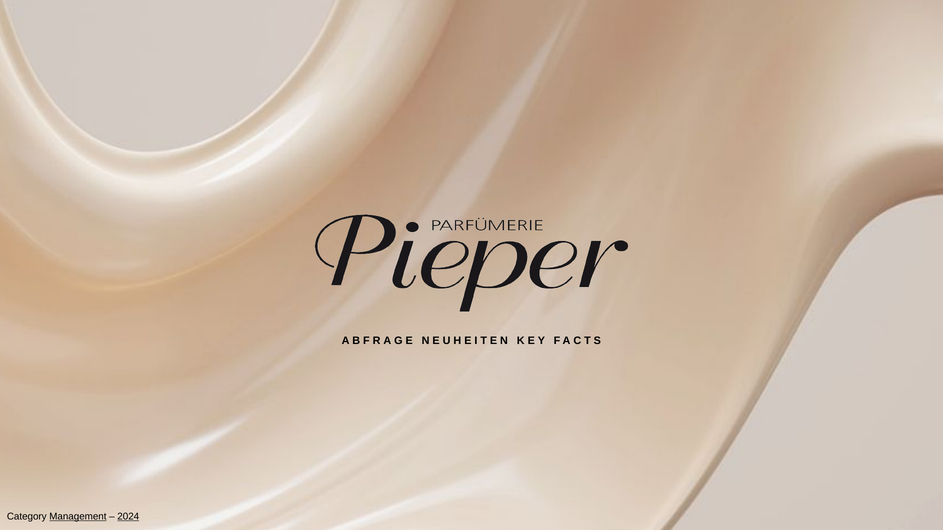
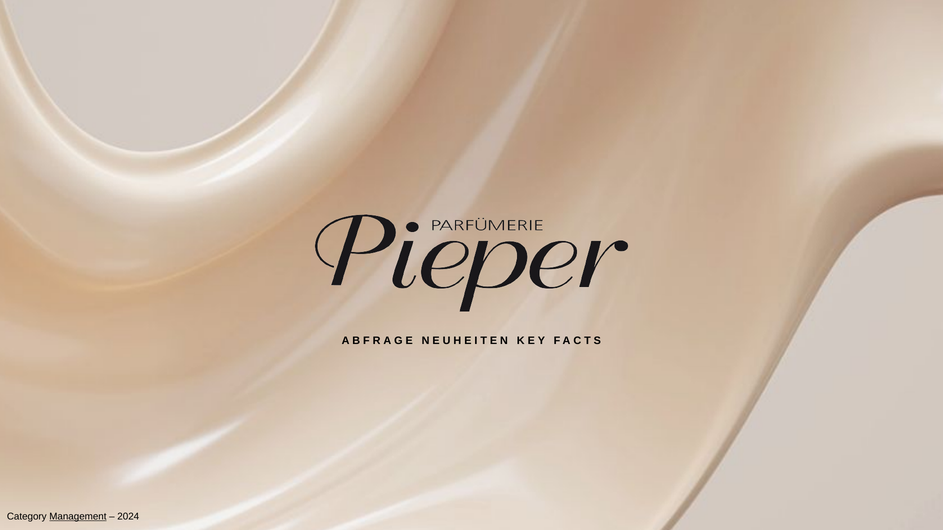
2024 underline: present -> none (128, 517)
